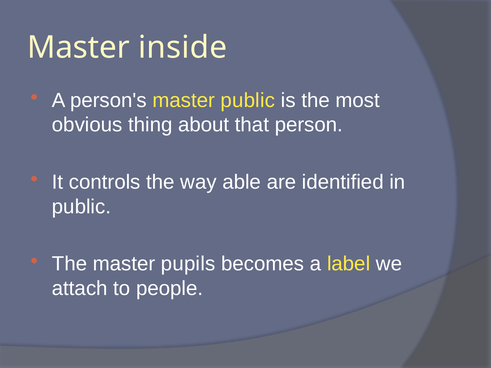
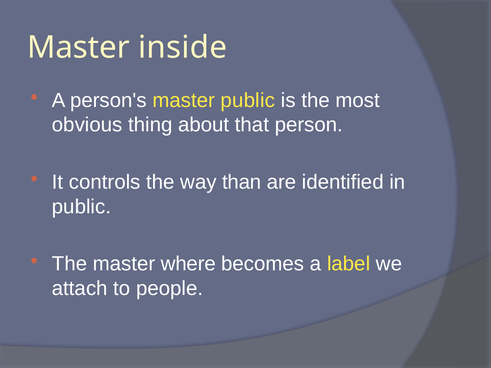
able: able -> than (242, 182)
pupils: pupils -> where (188, 264)
